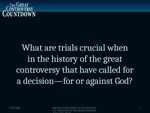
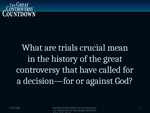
when: when -> mean (118, 47)
